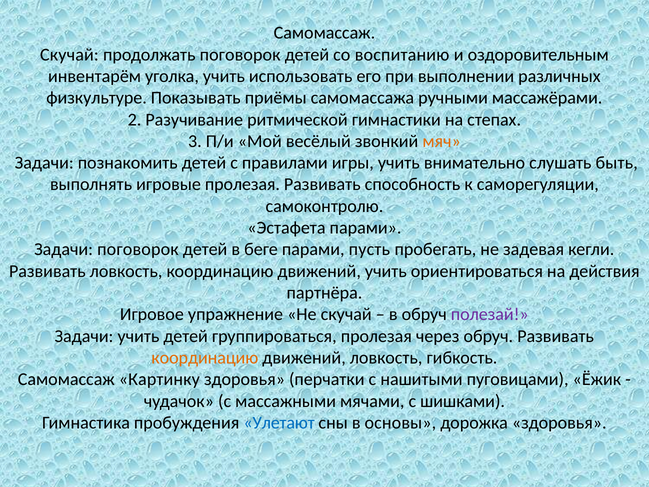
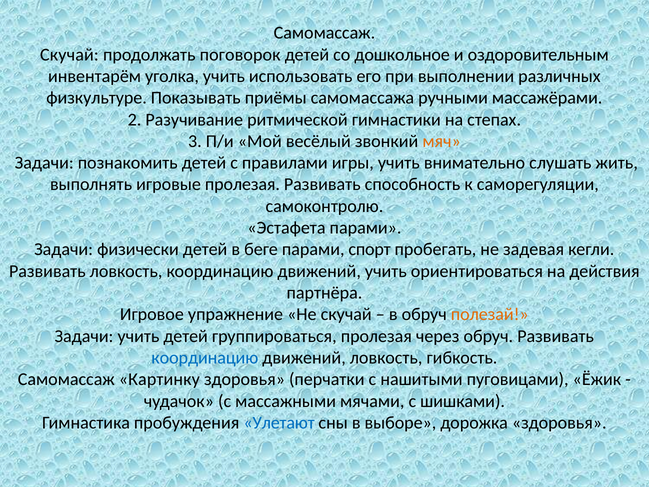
воспитанию: воспитанию -> дошкольное (402, 55)
быть: быть -> жить (617, 163)
Задачи поговорок: поговорок -> физически (138, 249)
пусть: пусть -> спорт (370, 249)
полезай colour: purple -> orange (490, 314)
координацию colour: orange -> blue (205, 358)
основы: основы -> выборе (400, 422)
